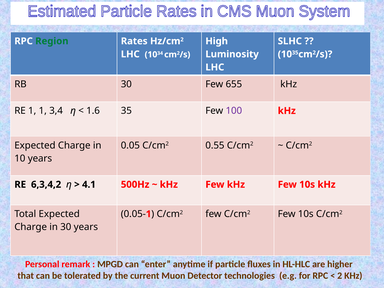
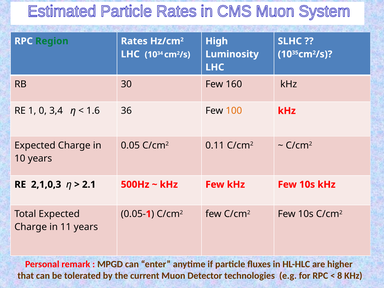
655: 655 -> 160 (234, 84)
1 1: 1 -> 0 (43, 111)
35: 35 -> 36 (126, 111)
100 colour: purple -> orange (234, 111)
0.55: 0.55 -> 0.11 (215, 145)
6,3,4,2: 6,3,4,2 -> 2,1,0,3 (46, 185)
4.1: 4.1 -> 2.1 (89, 185)
in 30: 30 -> 11 (66, 227)
2: 2 -> 8 (340, 276)
